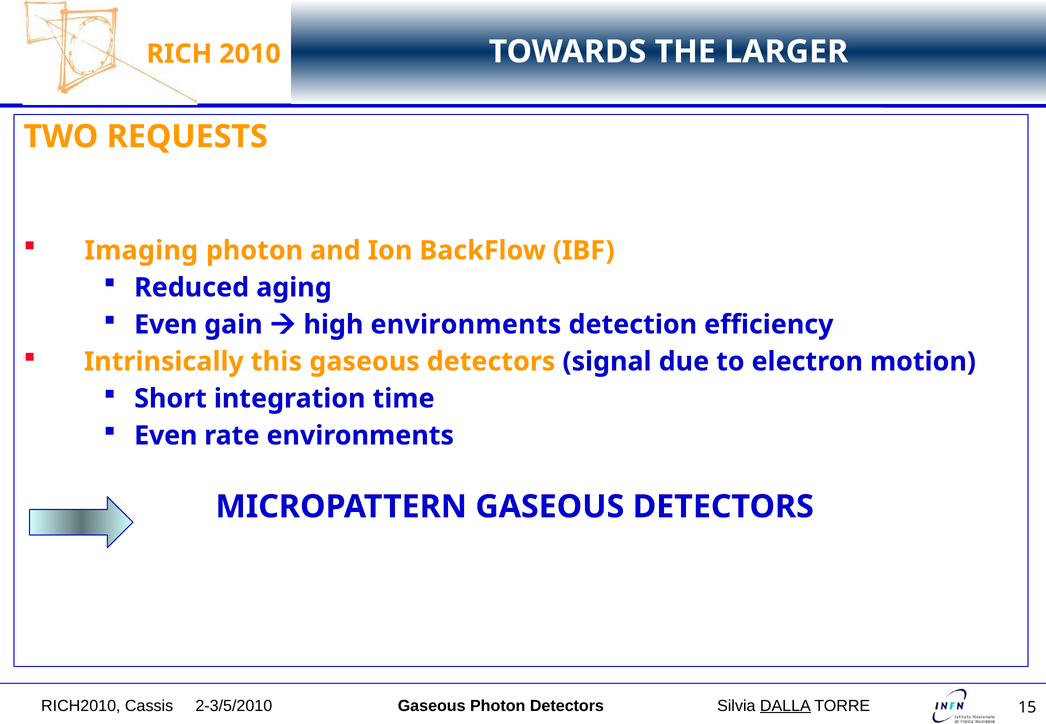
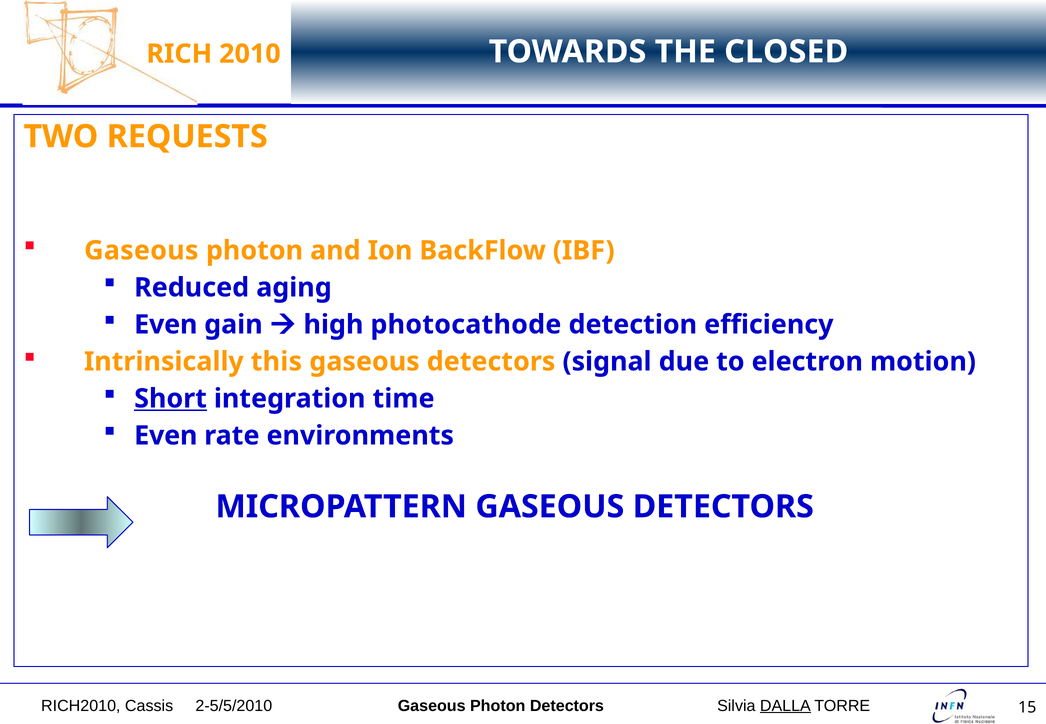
LARGER: LARGER -> CLOSED (786, 52)
Imaging: Imaging -> Gaseous (141, 251)
high environments: environments -> photocathode (466, 325)
Short underline: none -> present (171, 399)
2-3/5/2010: 2-3/5/2010 -> 2-5/5/2010 (234, 706)
